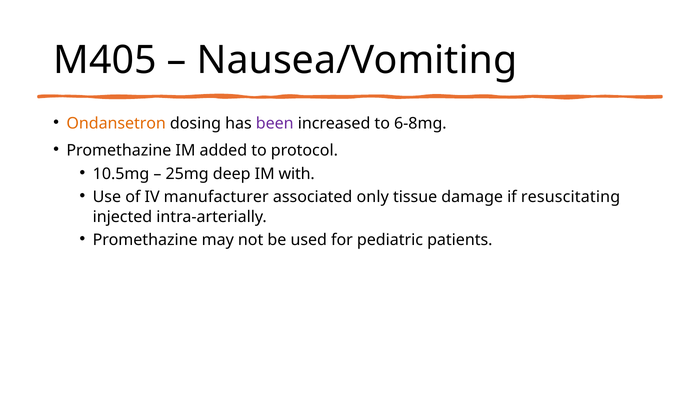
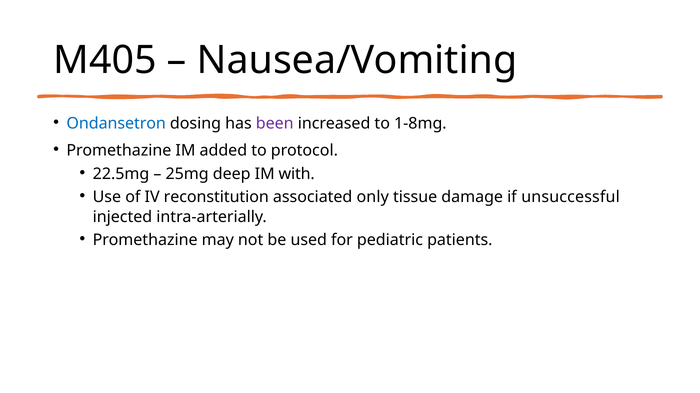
Ondansetron colour: orange -> blue (116, 124)
6-8mg: 6-8mg -> 1-8mg (420, 124)
10.5mg: 10.5mg -> 22.5mg (121, 174)
manufacturer: manufacturer -> reconstitution (216, 198)
resuscitating: resuscitating -> unsuccessful (571, 198)
